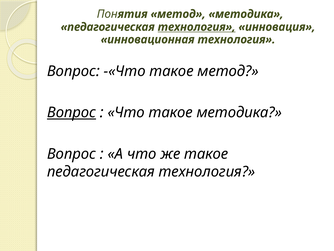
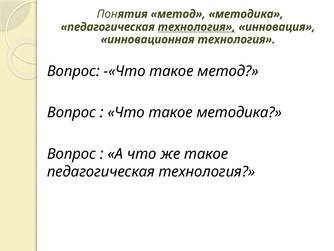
Вопрос underline: present -> none (72, 112)
